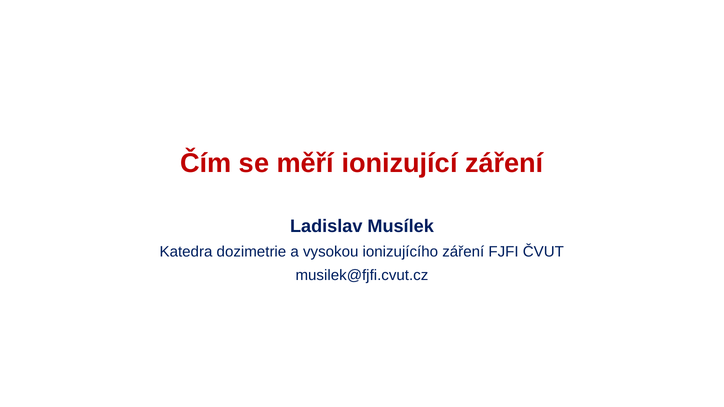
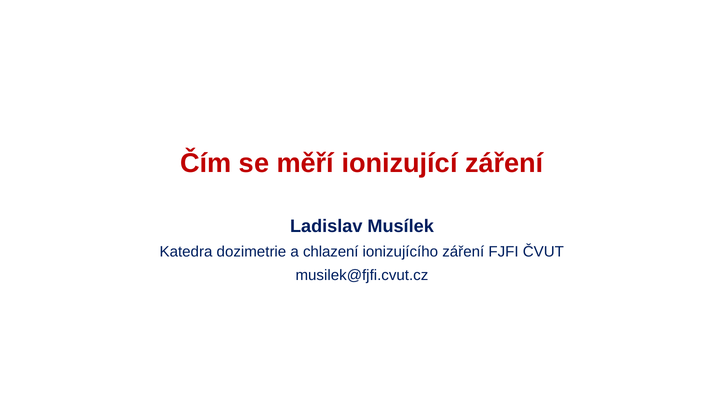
vysokou: vysokou -> chlazení (331, 252)
